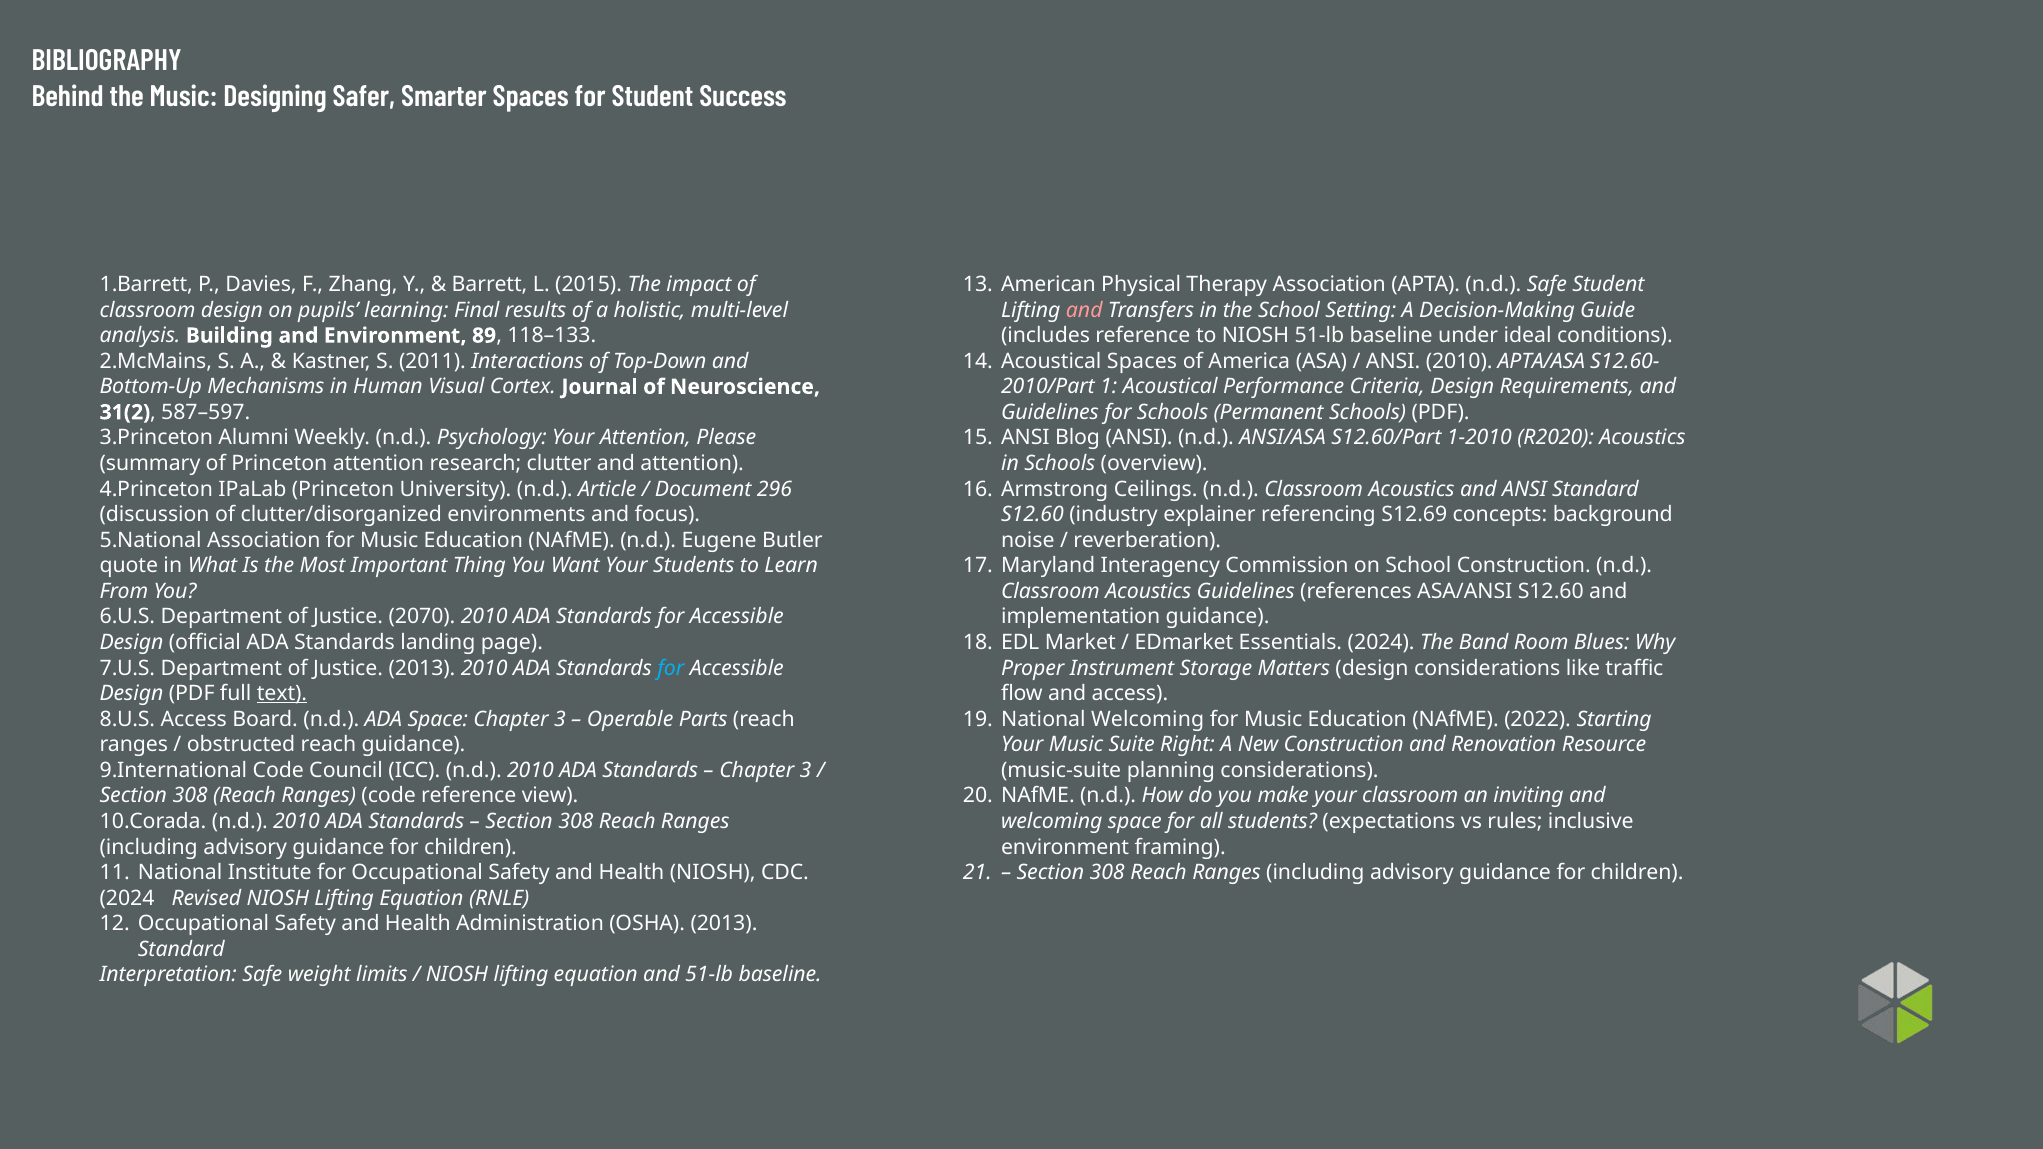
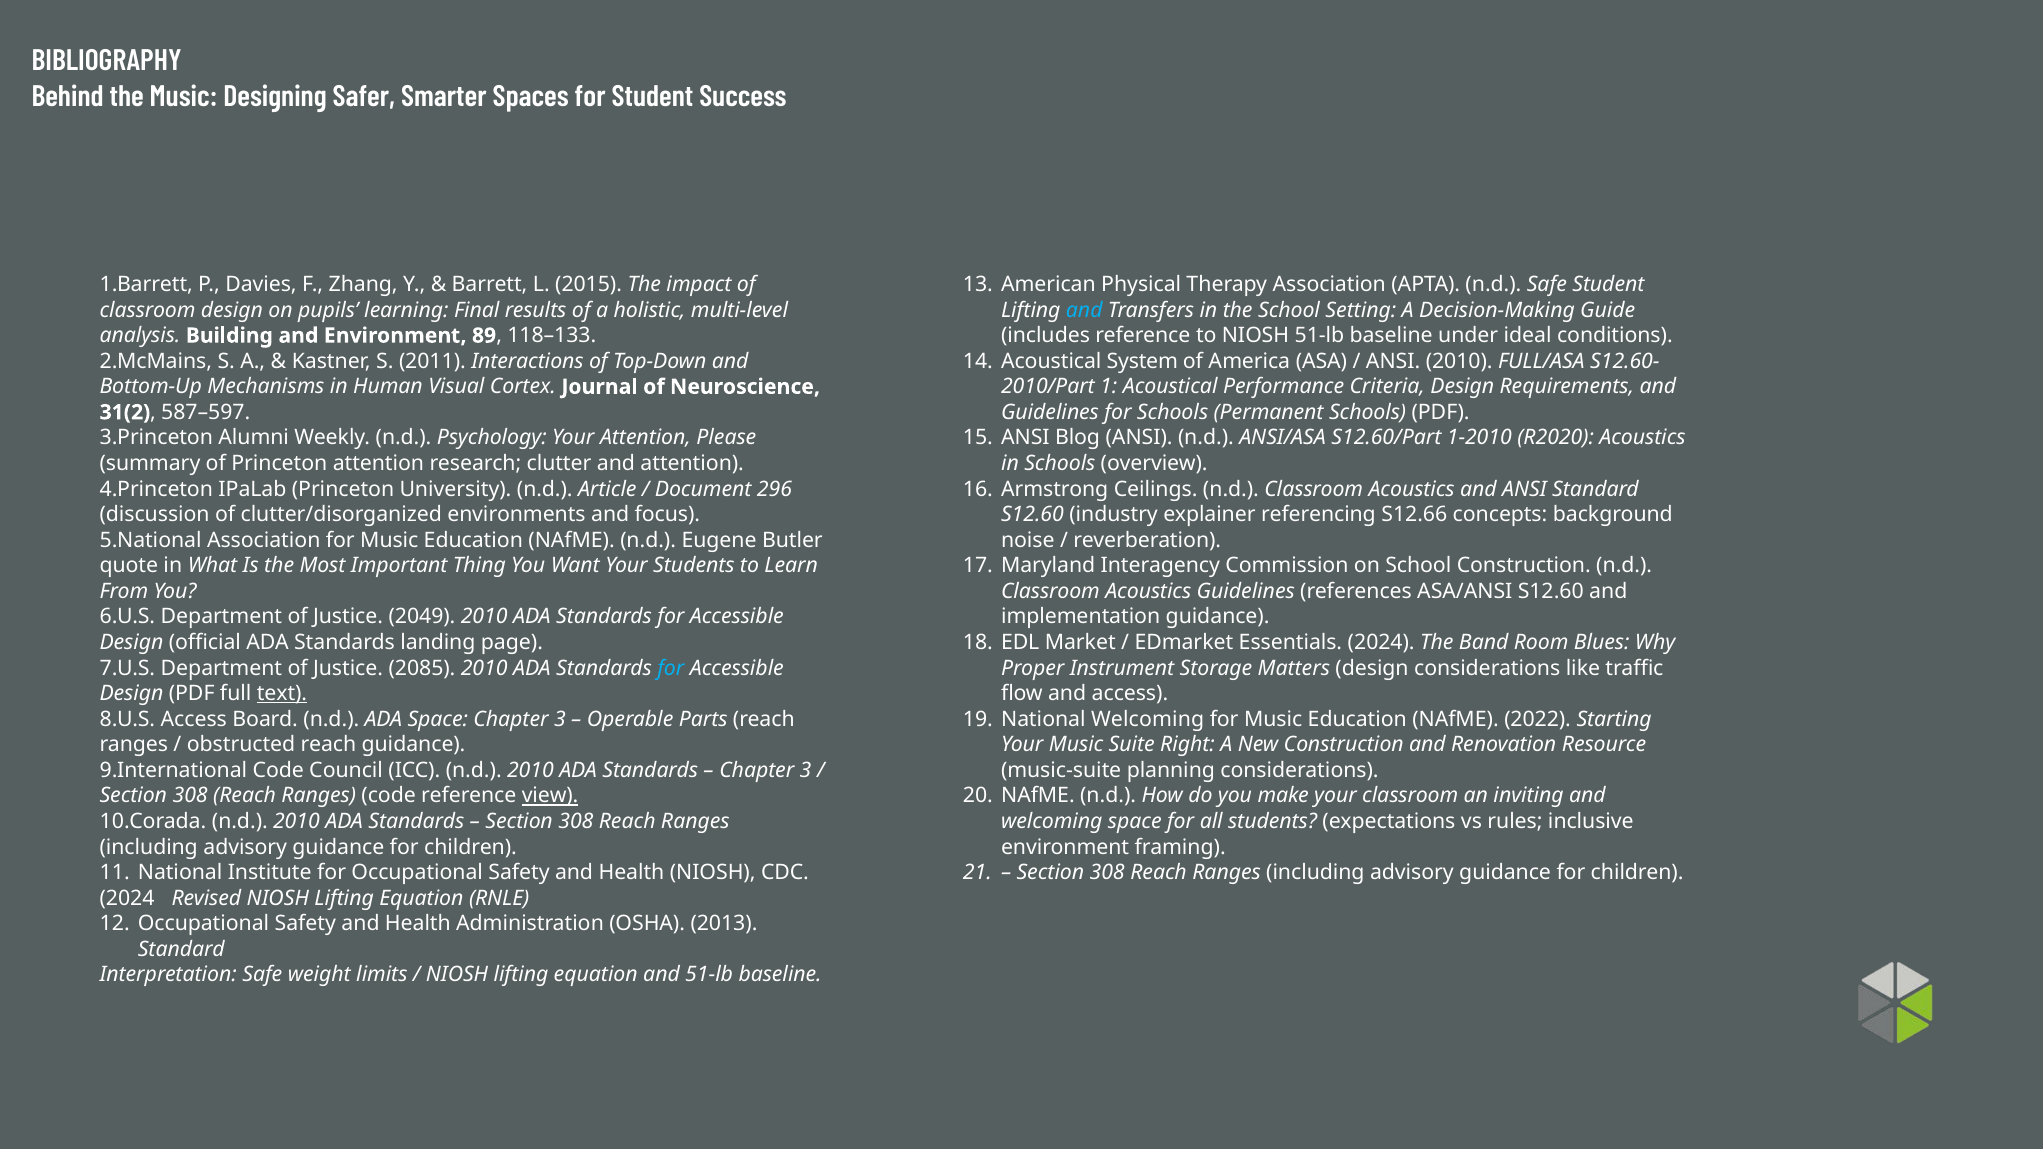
and colour: pink -> light blue (1084, 310)
Acoustical Spaces: Spaces -> System (1142, 361)
APTA/ASA: APTA/ASA -> FULL/ASA (1541, 361)
S12.69: S12.69 -> S12.66 (1414, 515)
2070: 2070 -> 2049 (422, 617)
Justice 2013: 2013 -> 2085 (422, 668)
view underline: none -> present (550, 796)
